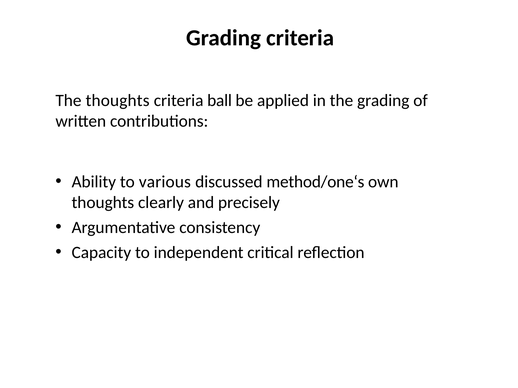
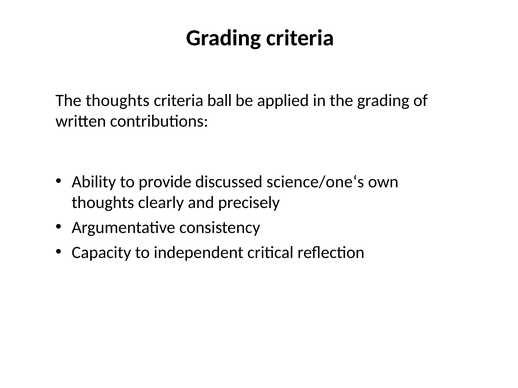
various: various -> provide (165, 182)
method/one‘s: method/one‘s -> science/one‘s (315, 182)
